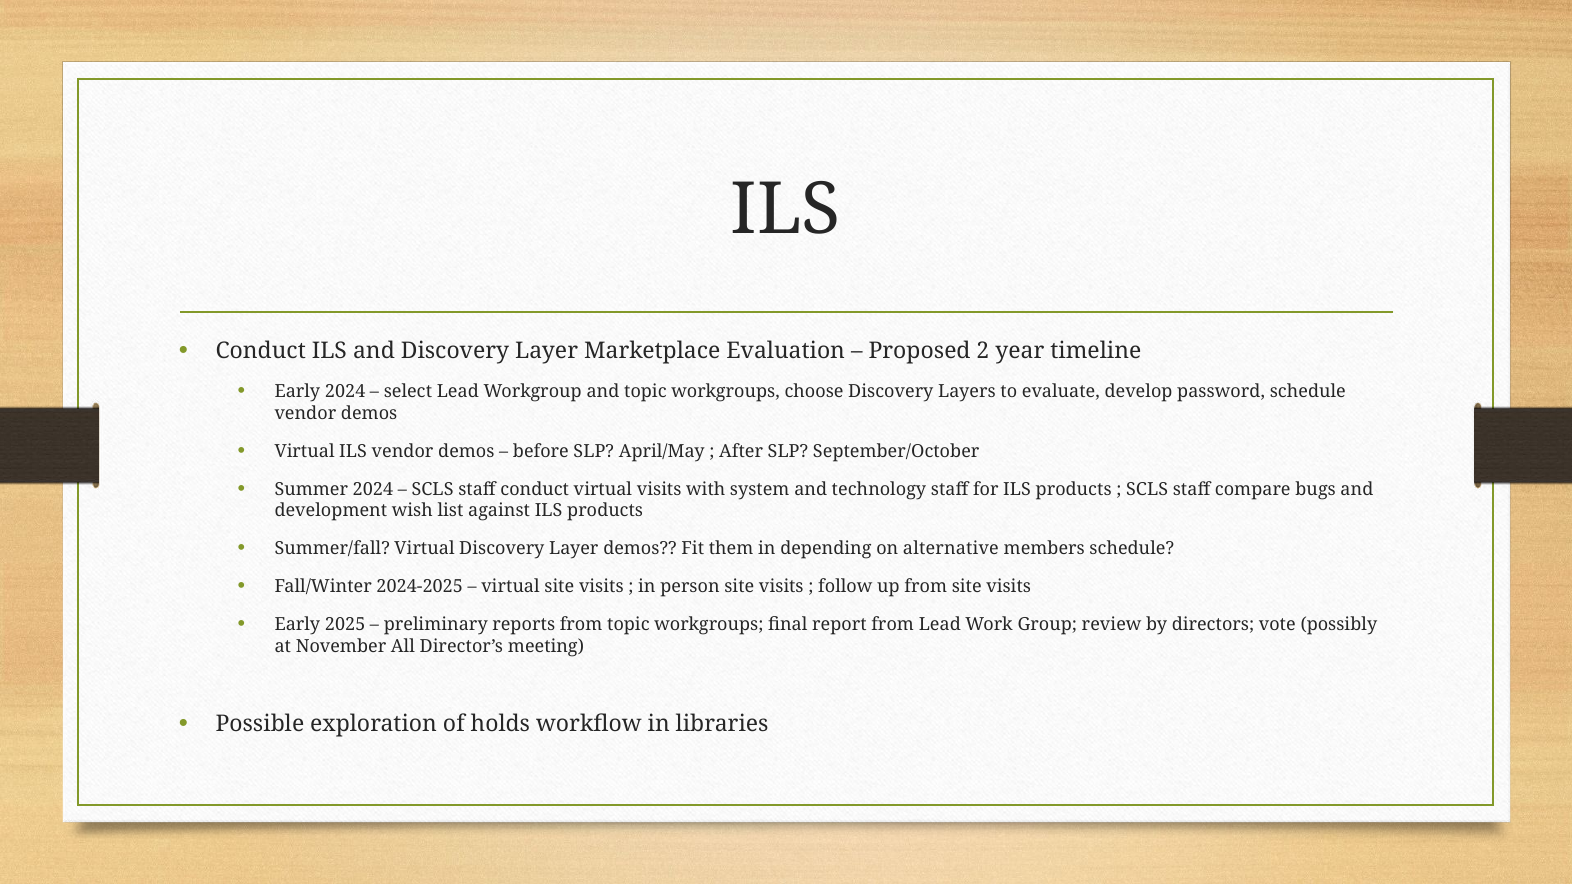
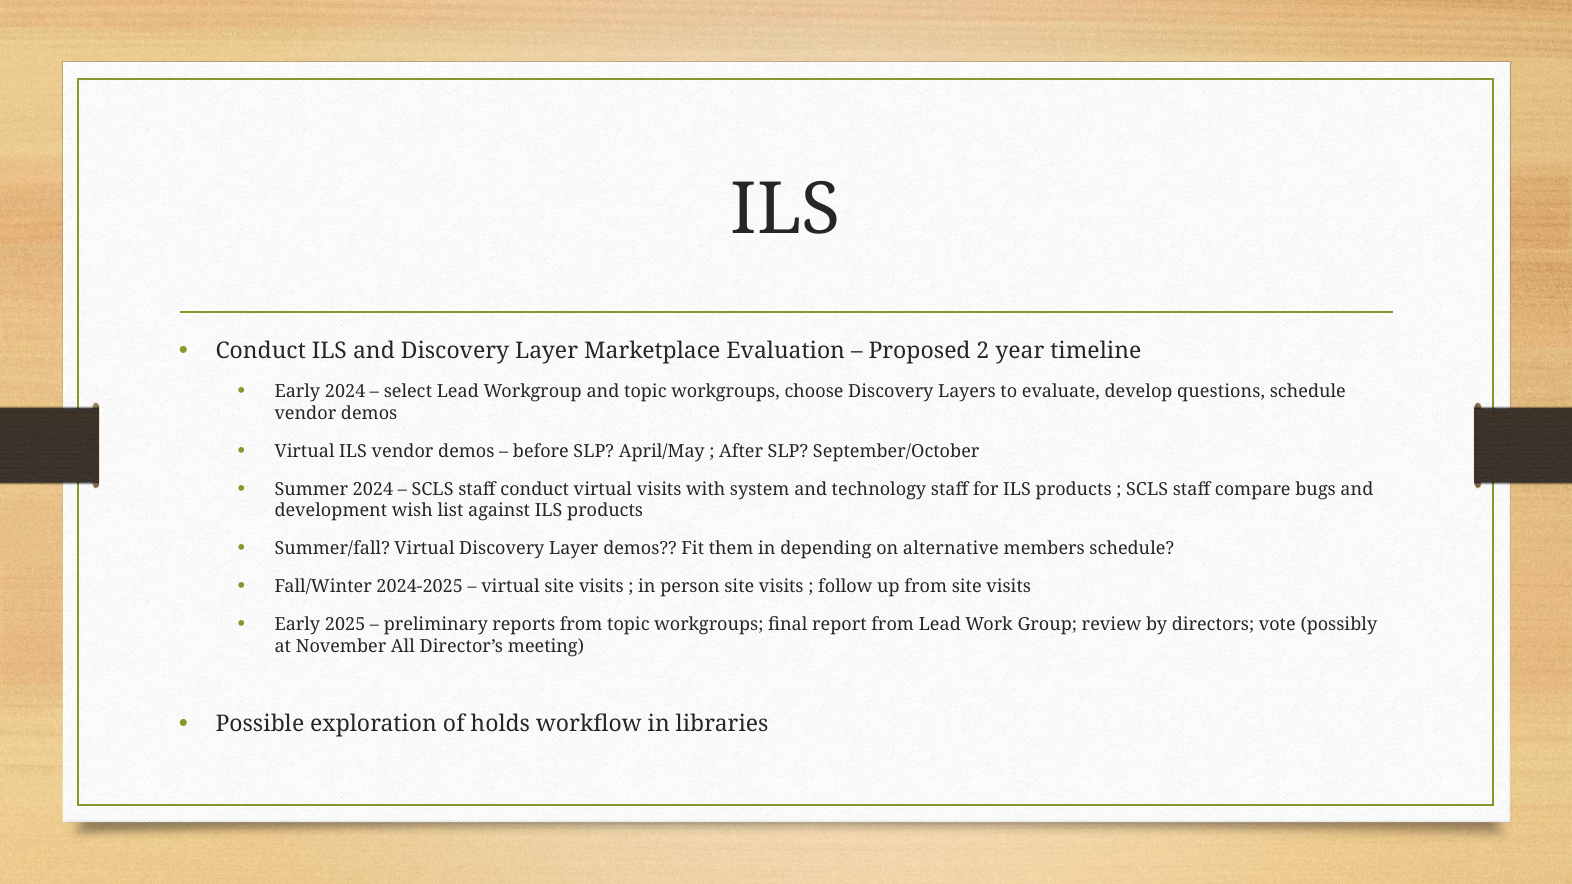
password: password -> questions (1221, 392)
